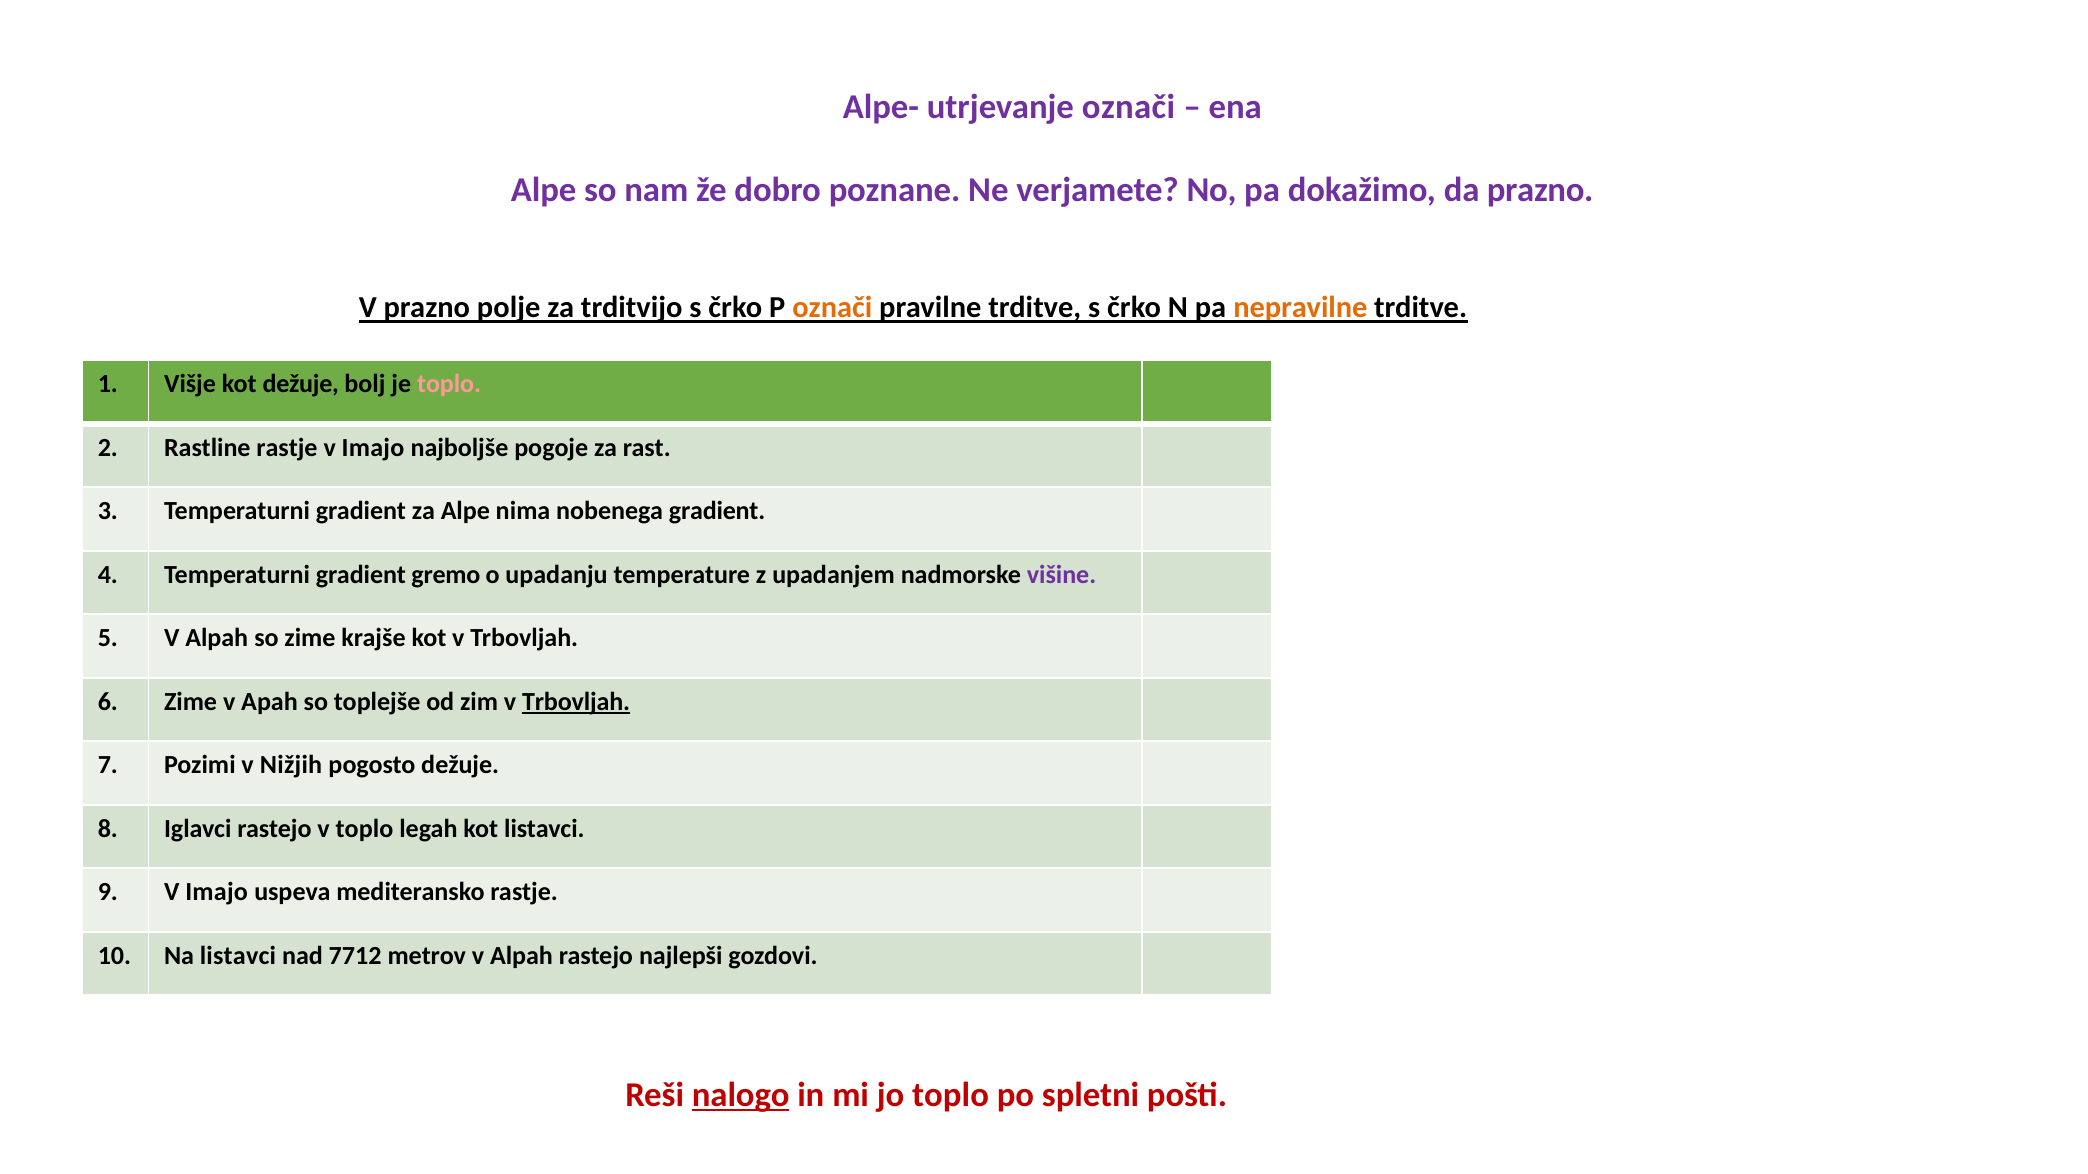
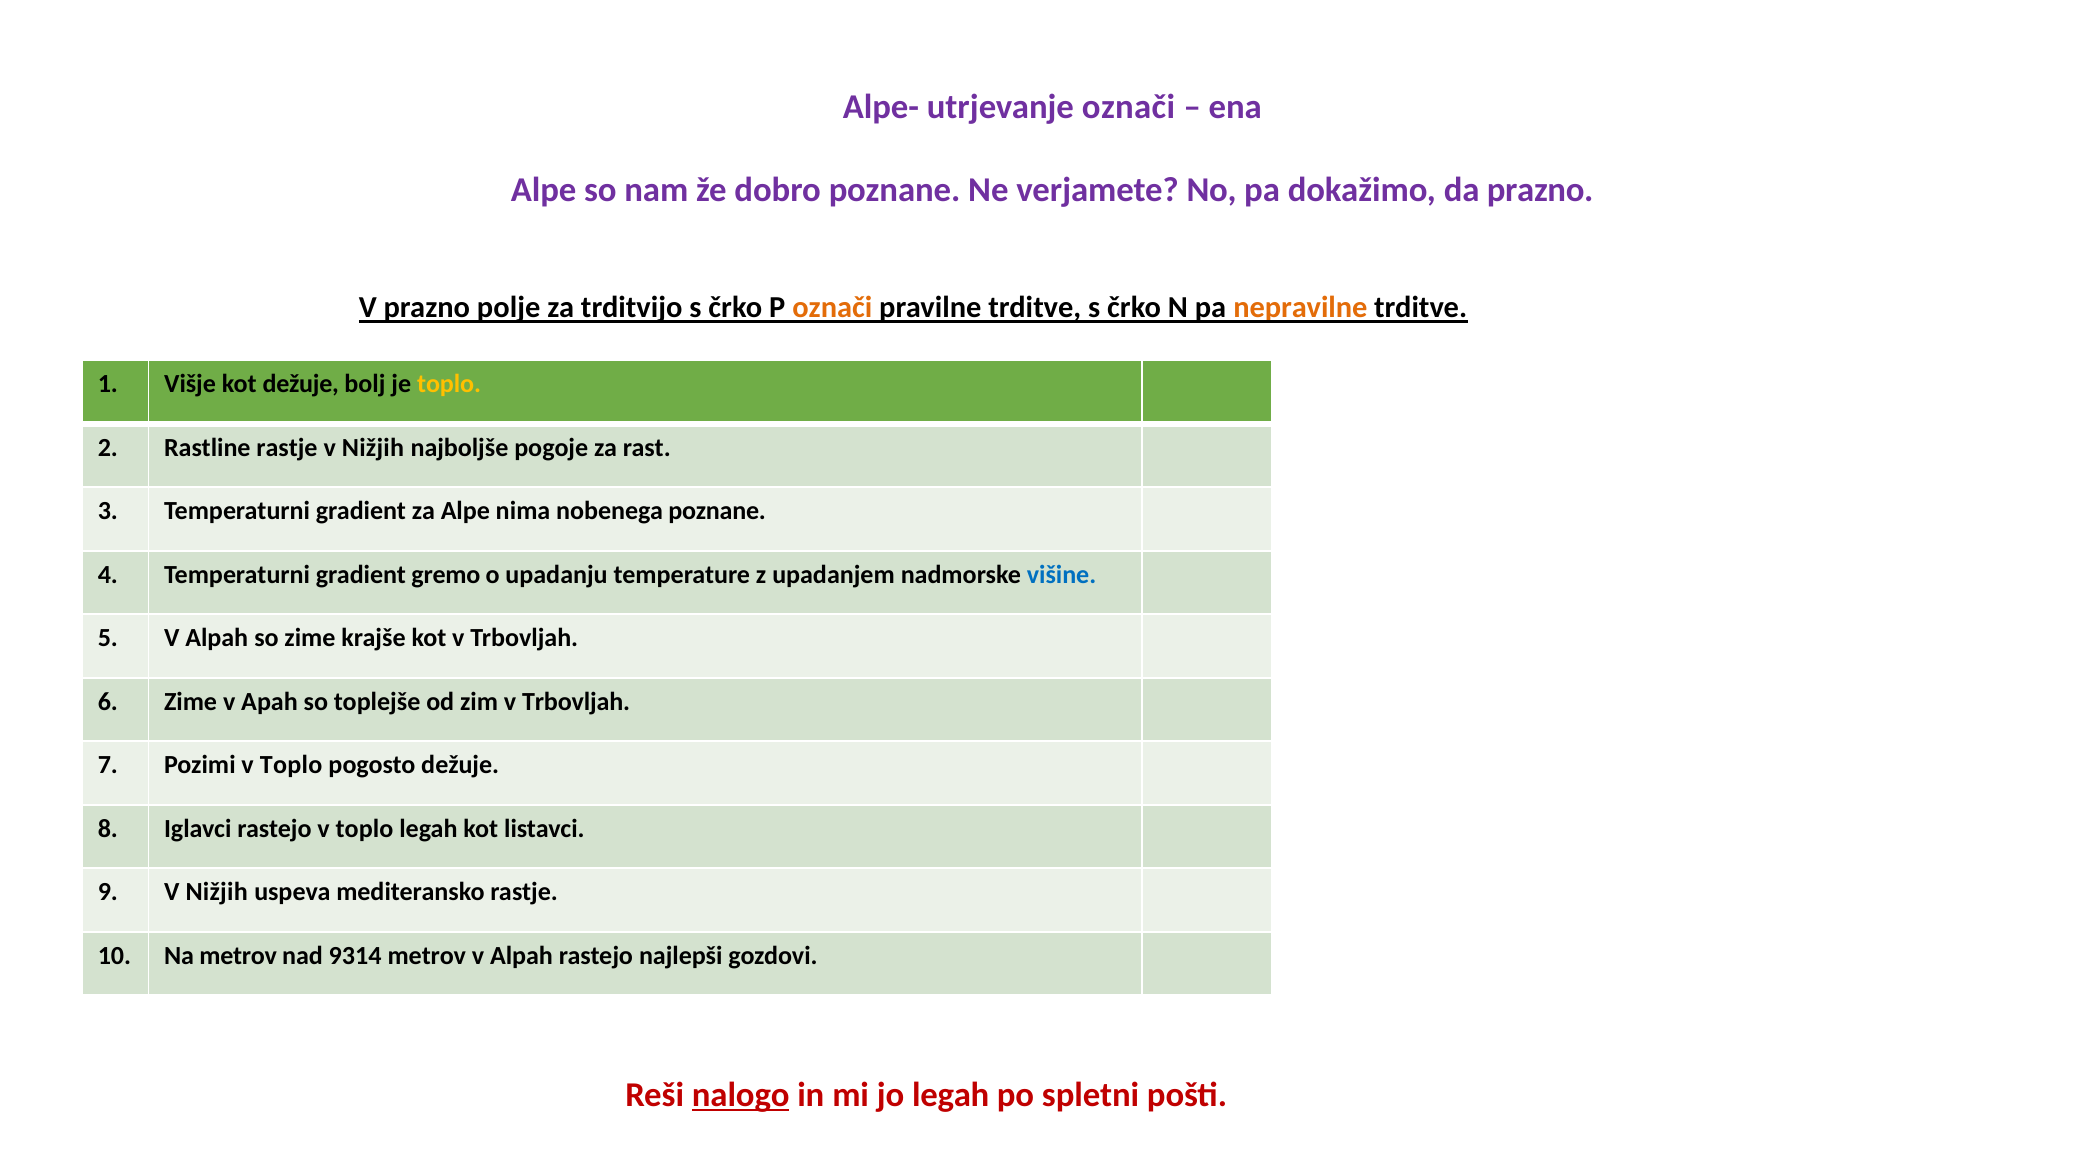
toplo colour: pink -> yellow (449, 385)
Imajo: Imajo -> Nižjih (373, 448)
nobenega gradient: gradient -> poznane (717, 512)
višine colour: purple -> blue (1062, 575)
Trbovljah underline: present -> none (576, 702)
Pozimi v Nižjih: Nižjih -> Toplo (291, 766)
9 V Imajo: Imajo -> Nižjih (217, 893)
Na listavci: listavci -> metrov (238, 956)
7712: 7712 -> 9314 (355, 956)
jo toplo: toplo -> legah (951, 1096)
